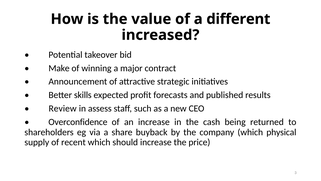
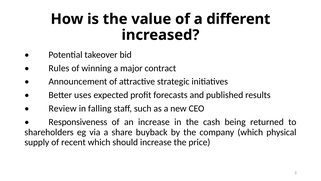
Make: Make -> Rules (59, 68)
skills: skills -> uses (83, 95)
assess: assess -> falling (100, 108)
Overconfidence: Overconfidence -> Responsiveness (78, 122)
